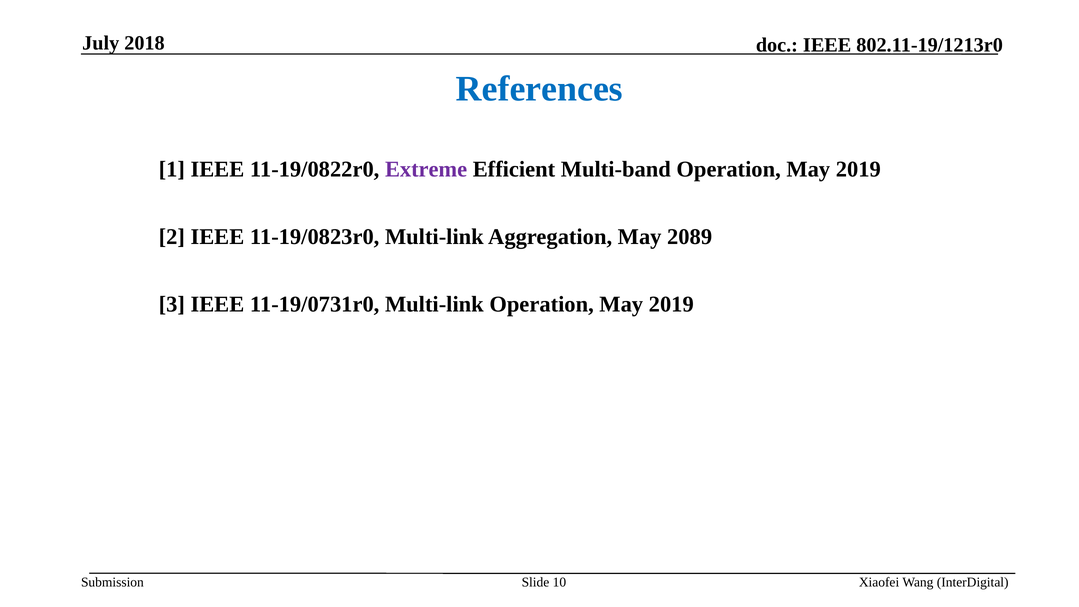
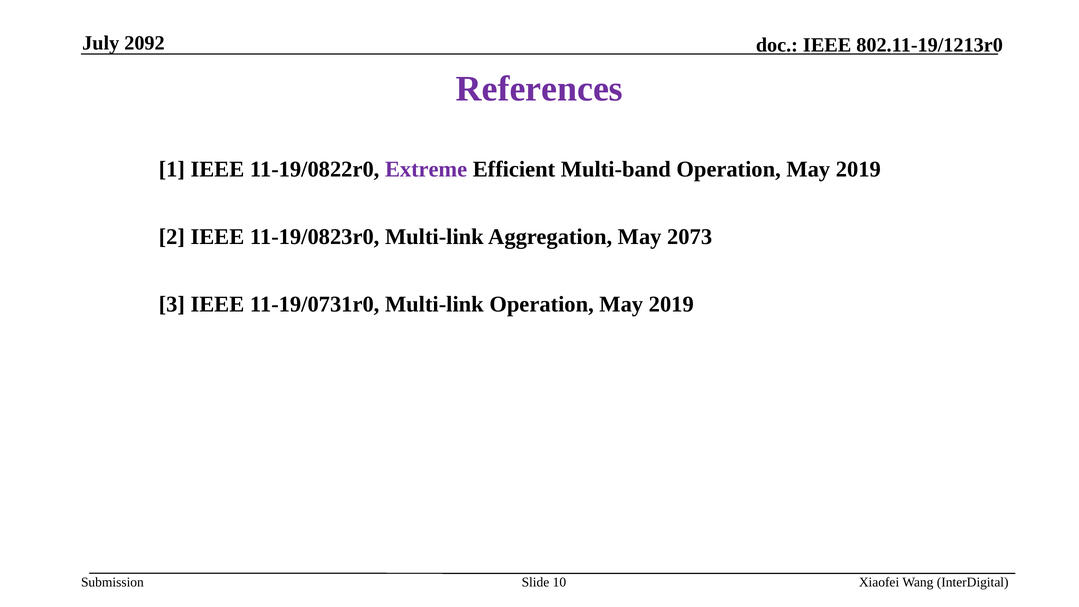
2018: 2018 -> 2092 (144, 43)
References colour: blue -> purple (539, 89)
2089: 2089 -> 2073 (690, 237)
